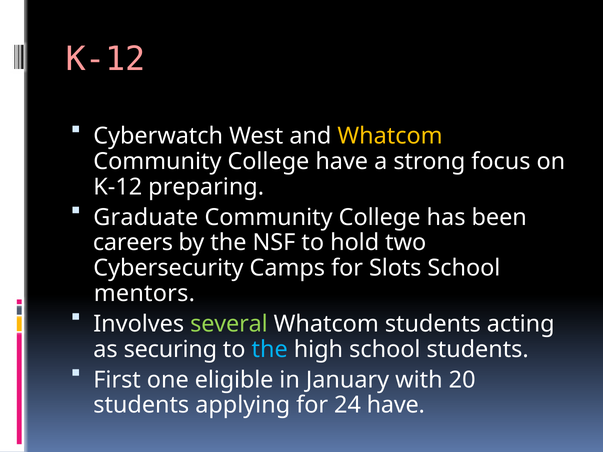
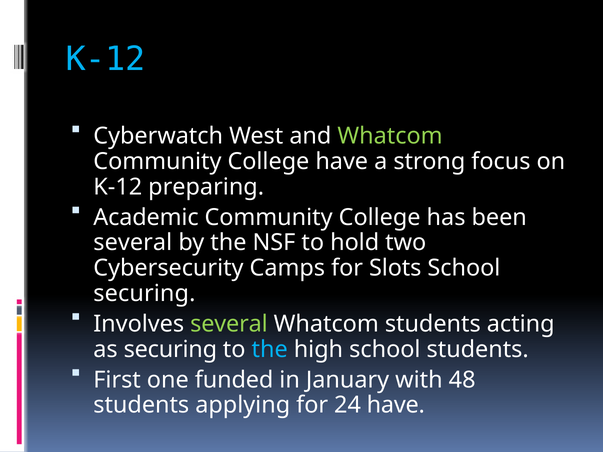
K-12 colour: pink -> light blue (105, 59)
Whatcom colour: yellow -> light green (390, 136)
Graduate: Graduate -> Academic (146, 218)
careers: careers -> several (133, 243)
mentors: mentors -> securing (144, 294)
eligible: eligible -> funded (234, 380)
20: 20 -> 48 (462, 380)
